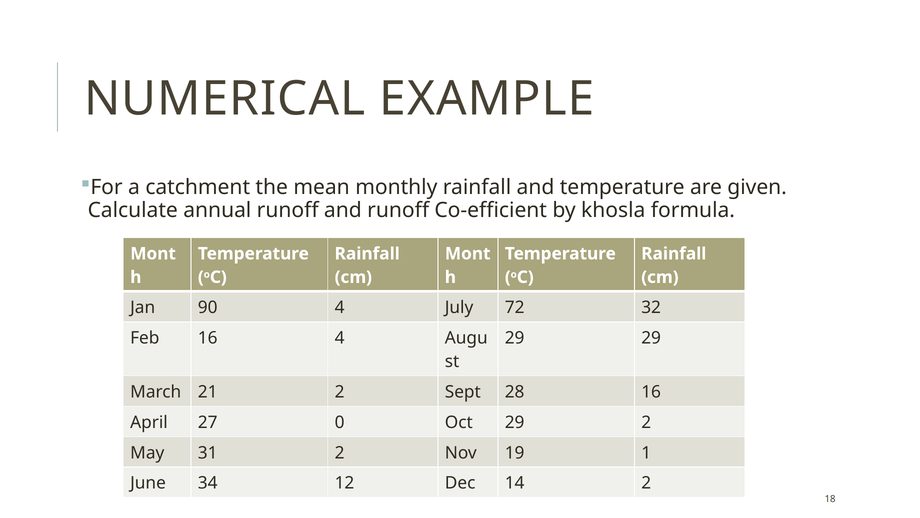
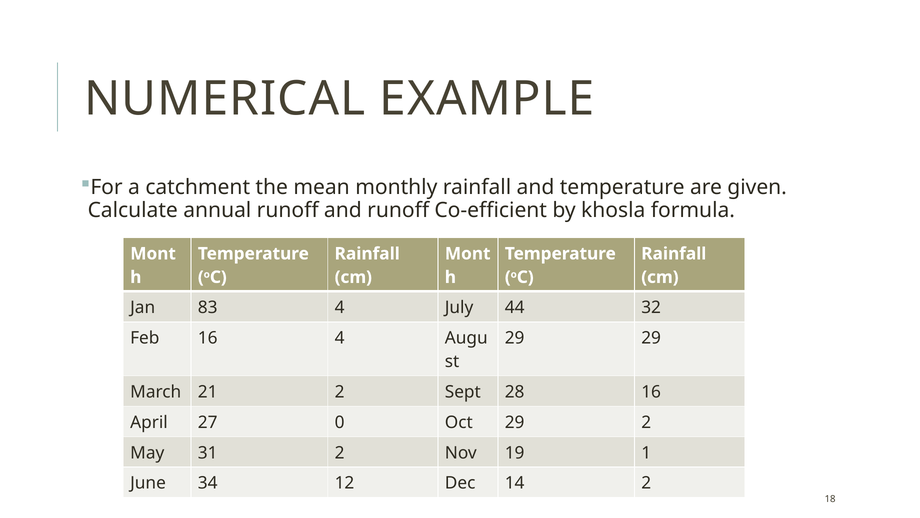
90: 90 -> 83 (208, 307)
72: 72 -> 44 (515, 307)
